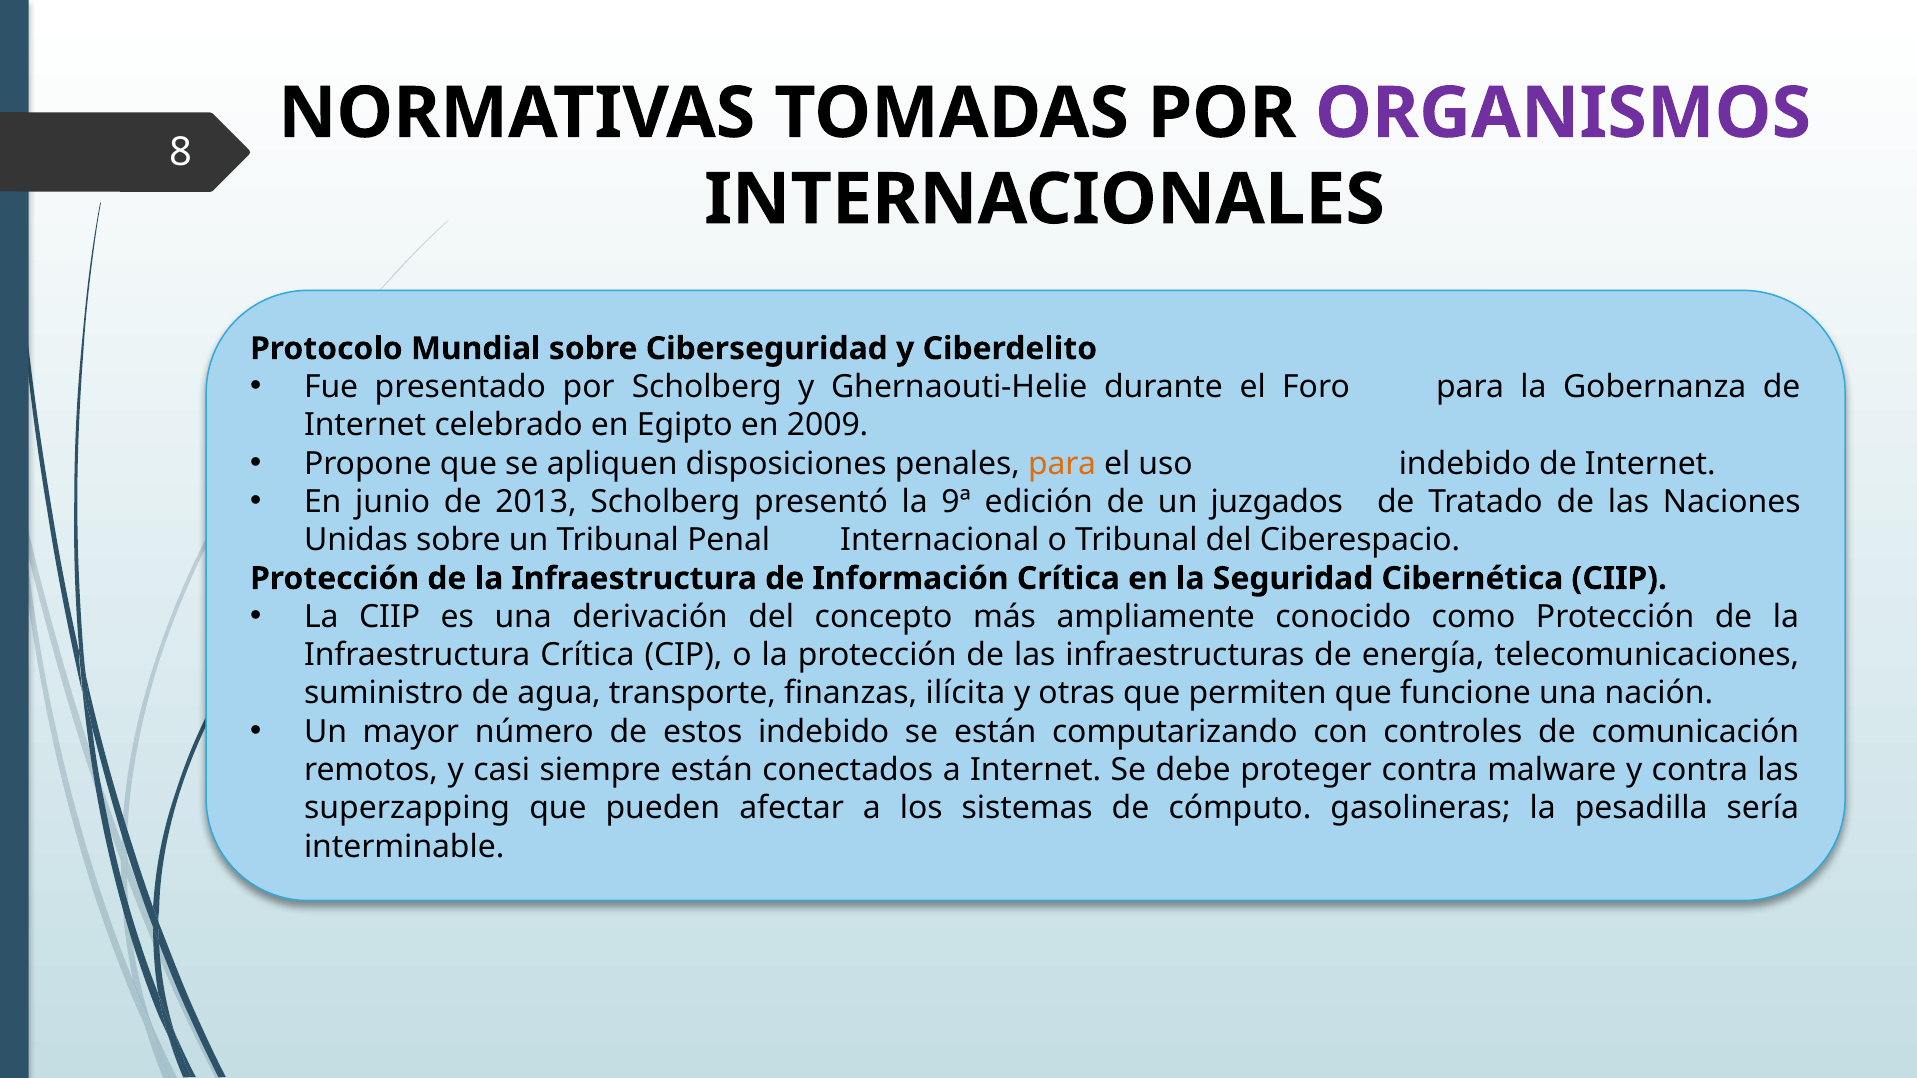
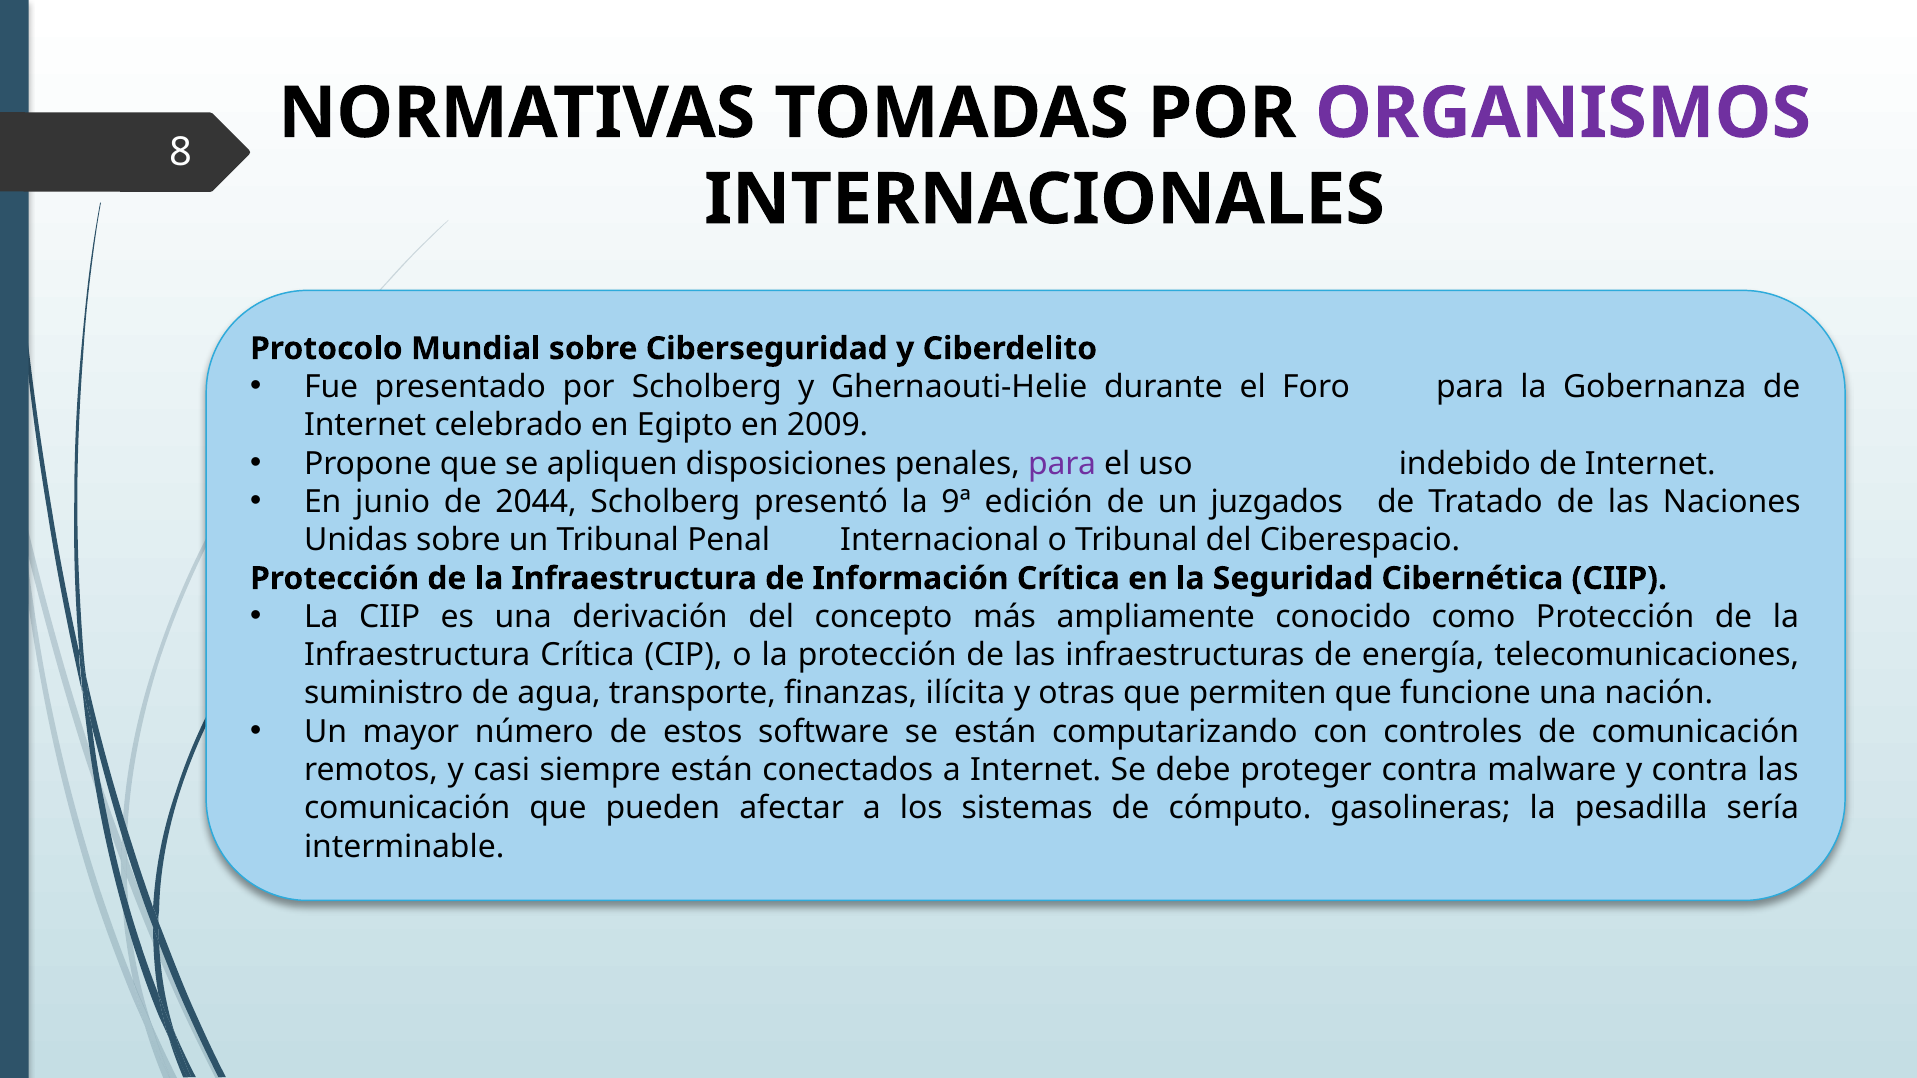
para colour: orange -> purple (1062, 464)
2013: 2013 -> 2044 (536, 502)
estos indebido: indebido -> software (824, 732)
superzapping: superzapping -> comunicación (407, 809)
